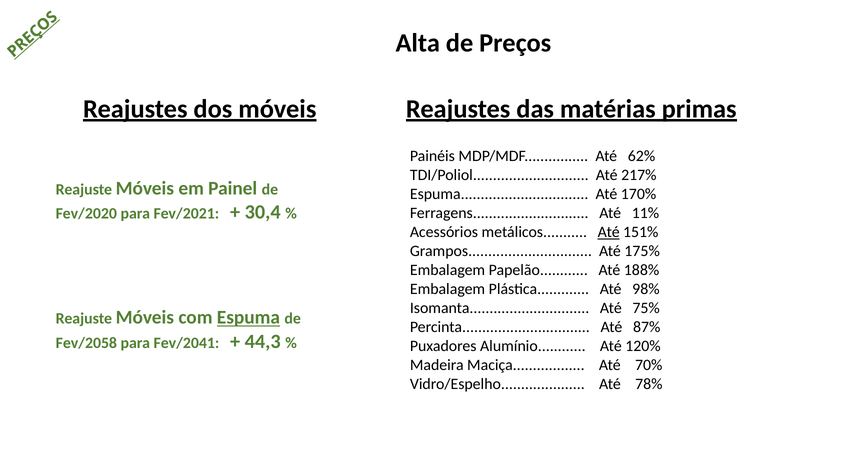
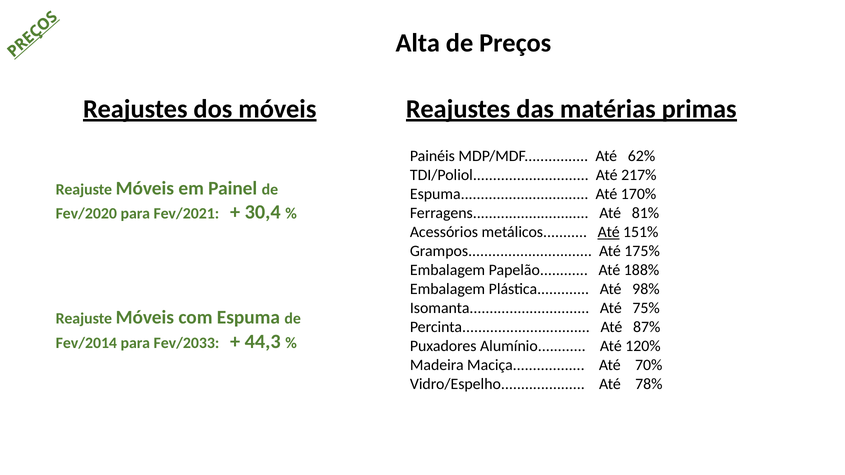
11%: 11% -> 81% (645, 213)
Espuma underline: present -> none (248, 318)
Fev/2058: Fev/2058 -> Fev/2014 (86, 343)
Fev/2041: Fev/2041 -> Fev/2033 (186, 343)
